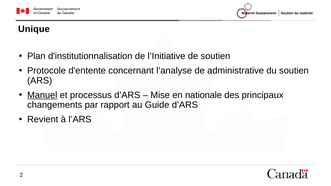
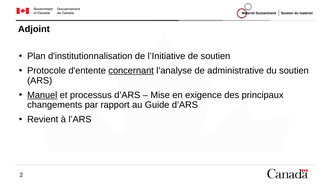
Unique: Unique -> Adjoint (34, 29)
concernant underline: none -> present (131, 71)
nationale: nationale -> exigence (203, 95)
